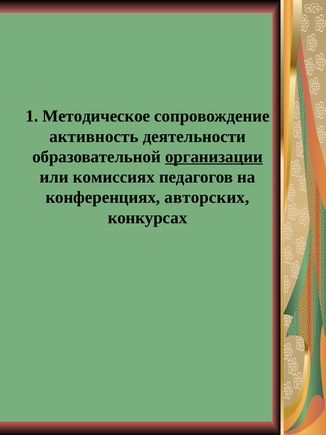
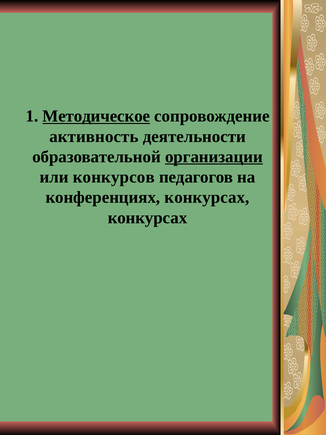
Методическое underline: none -> present (96, 116)
комиссиях: комиссиях -> конкурсов (114, 177)
конференциях авторских: авторских -> конкурсах (207, 197)
